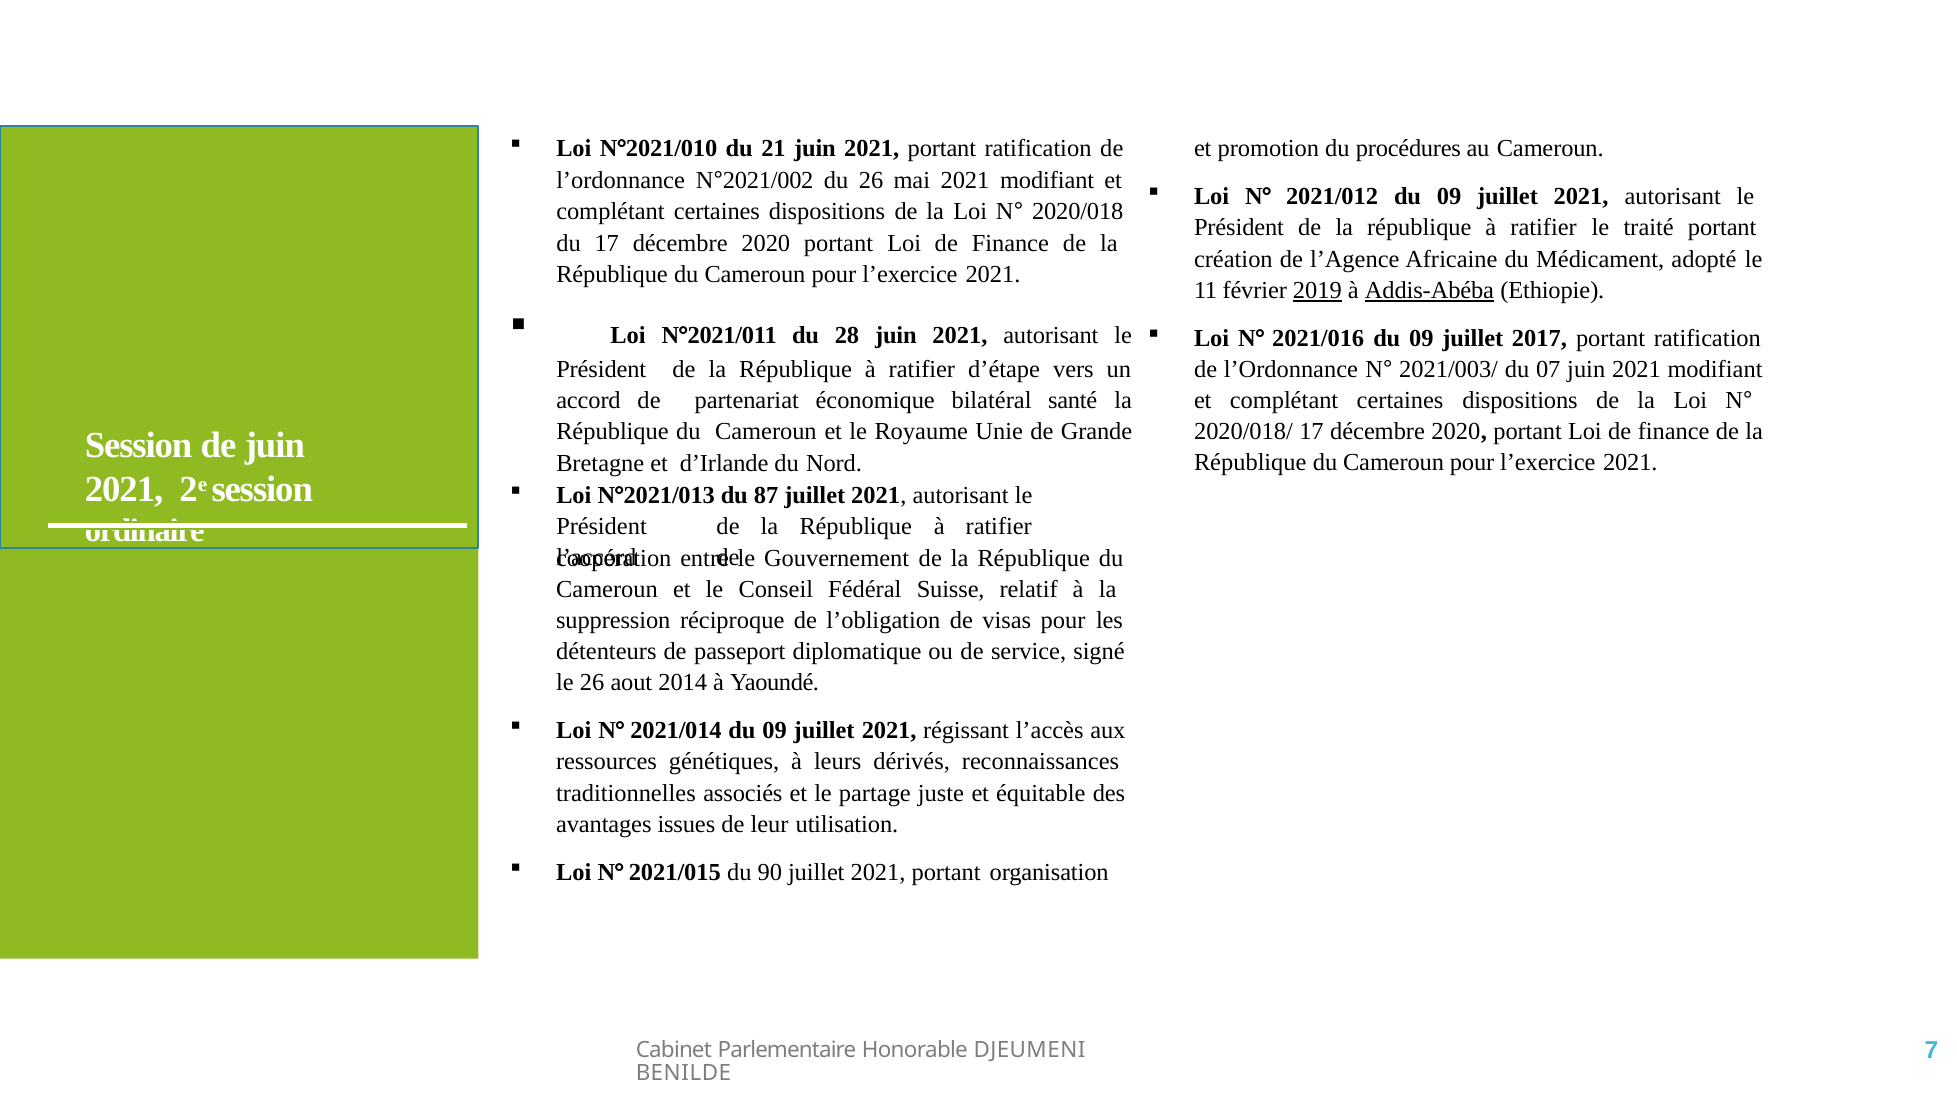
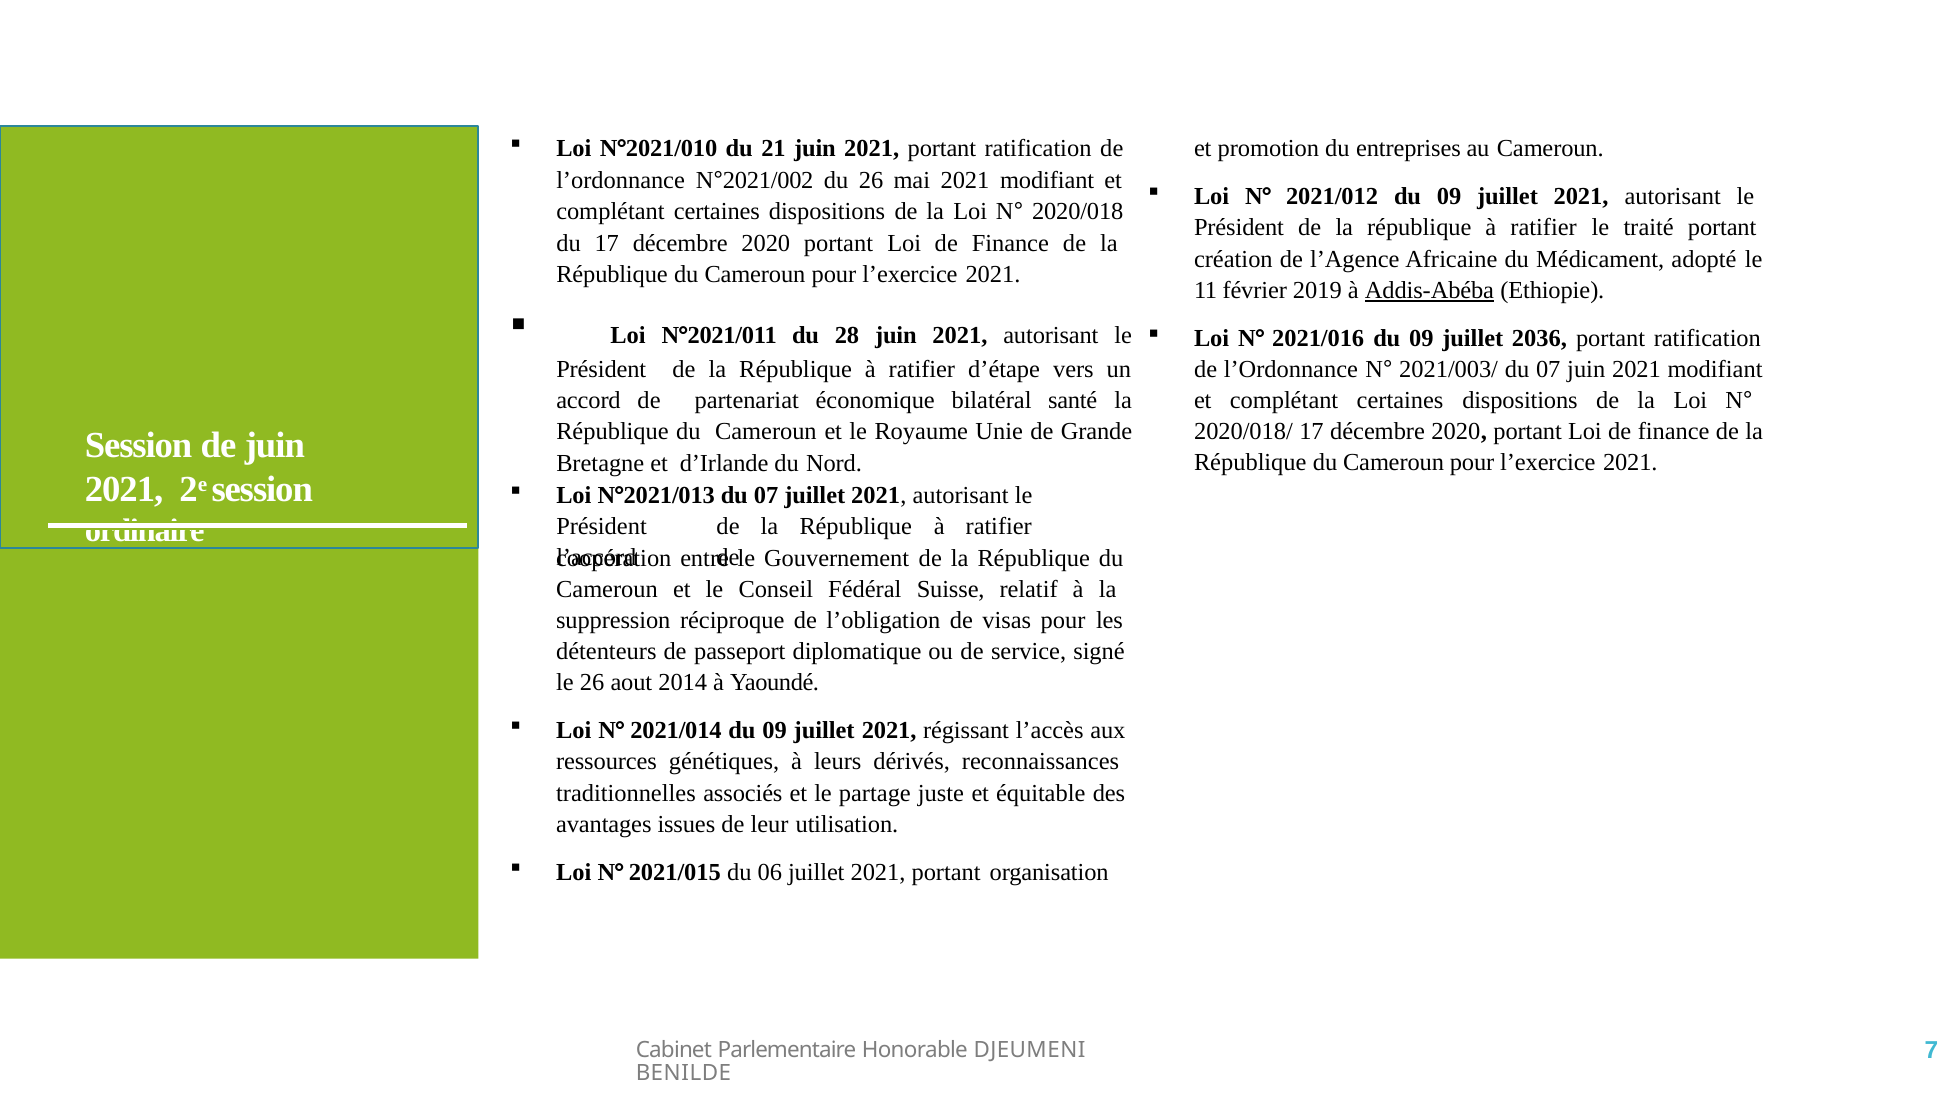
procédures: procédures -> entreprises (1408, 149)
2019 underline: present -> none (1317, 291)
2017: 2017 -> 2036 (1539, 338)
N°2021/013 du 87: 87 -> 07 (766, 496)
90: 90 -> 06 (770, 872)
